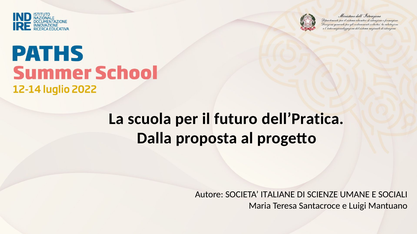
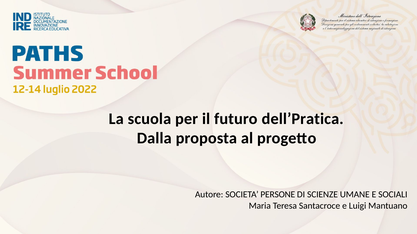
ITALIANE: ITALIANE -> PERSONE (278, 195)
